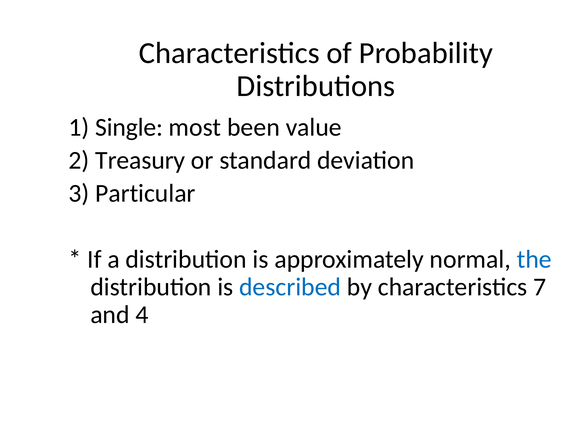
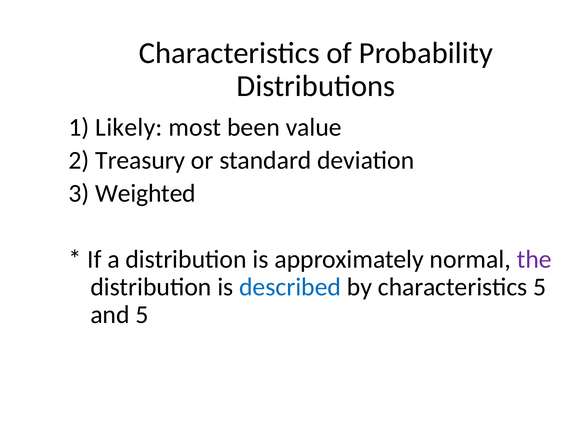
Single: Single -> Likely (129, 128)
Particular: Particular -> Weighted (146, 193)
the colour: blue -> purple (534, 259)
characteristics 7: 7 -> 5 (540, 287)
and 4: 4 -> 5 (142, 315)
